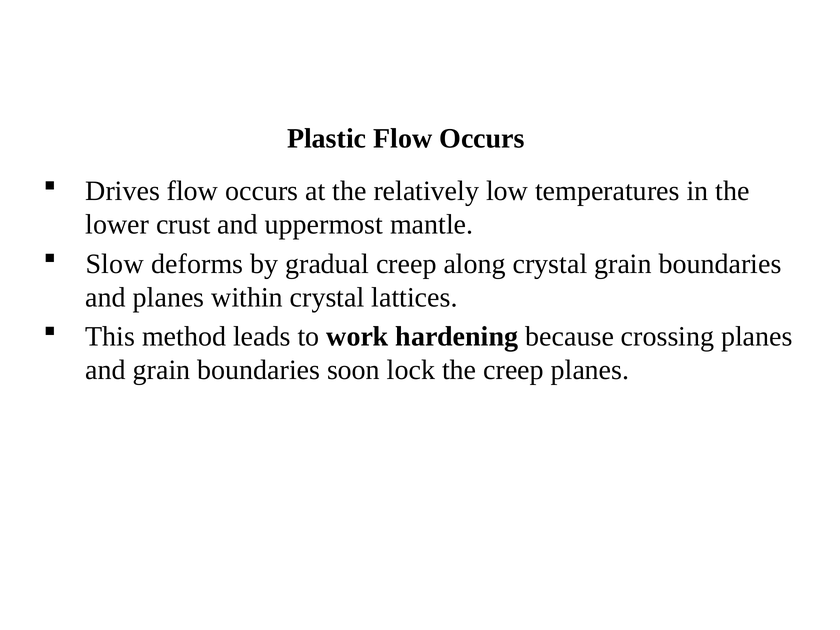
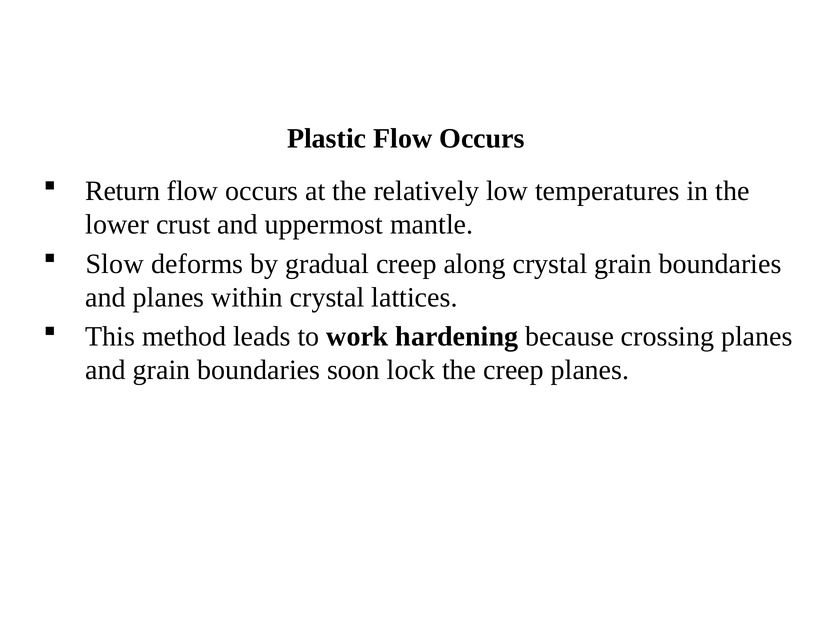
Drives: Drives -> Return (123, 191)
